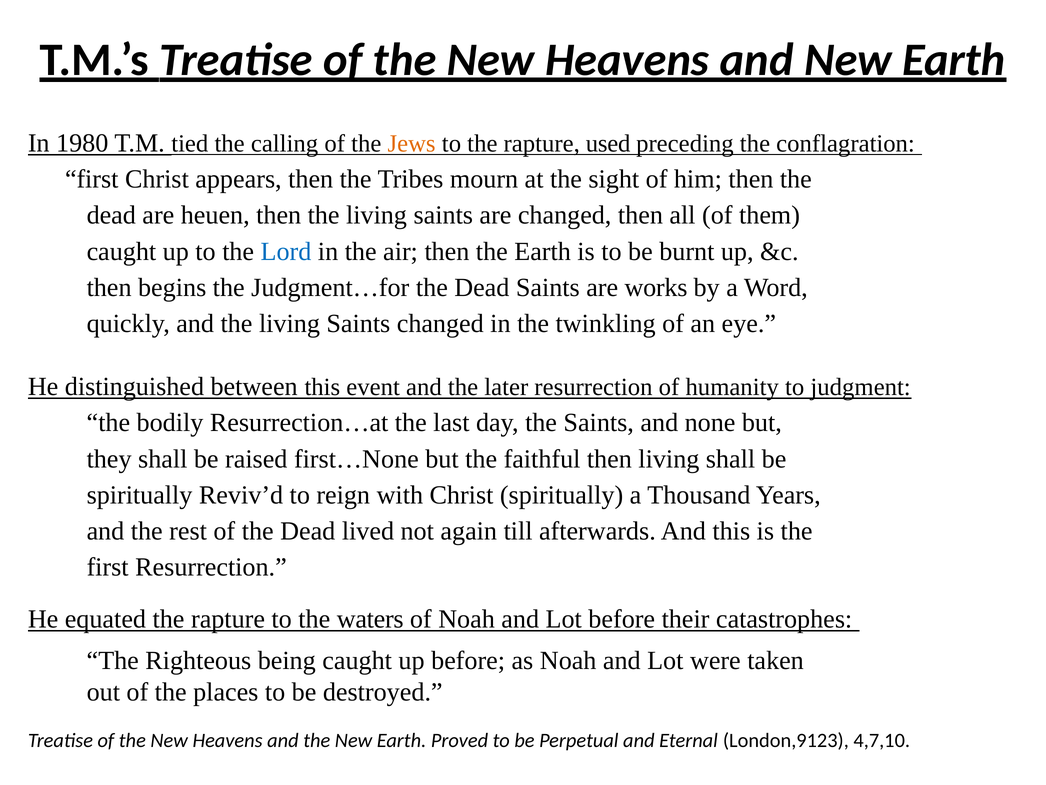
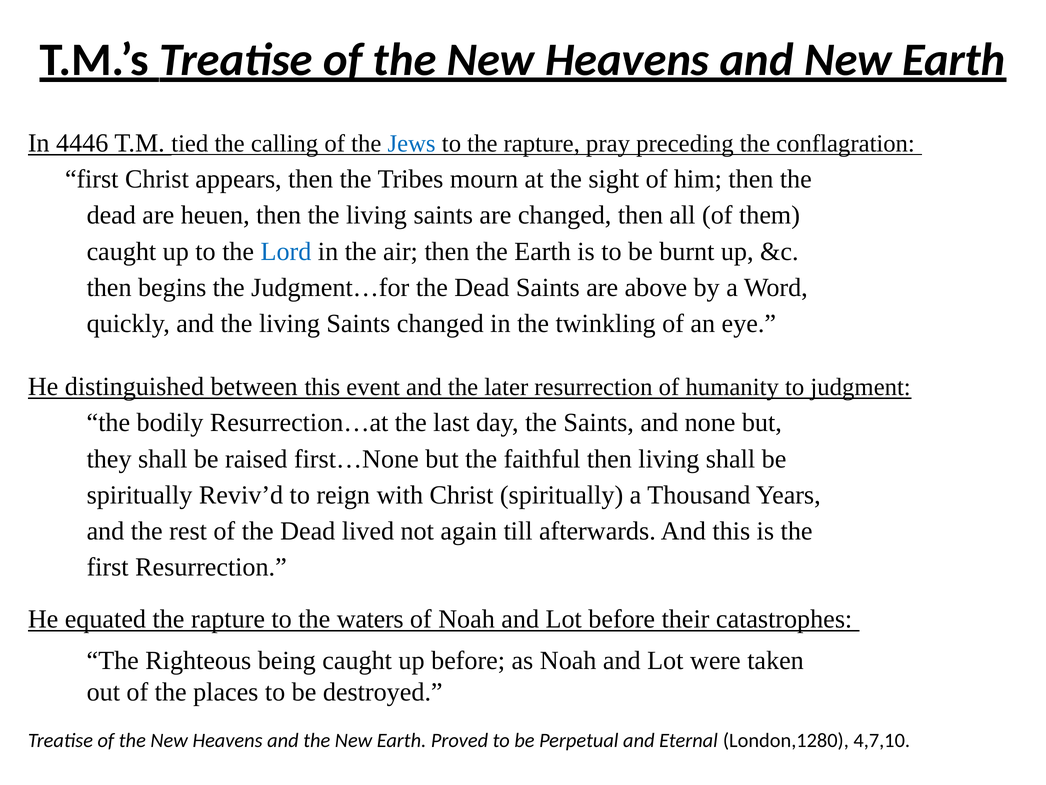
1980: 1980 -> 4446 (82, 143)
Jews colour: orange -> blue (412, 144)
used: used -> pray (608, 144)
works: works -> above (656, 287)
London,9123: London,9123 -> London,1280 (786, 740)
